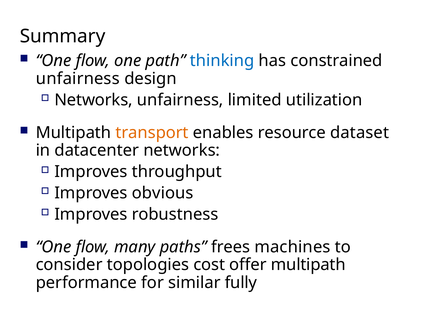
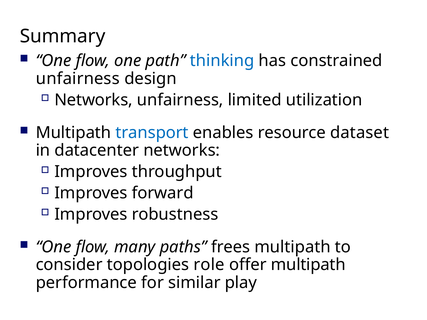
transport colour: orange -> blue (152, 133)
obvious: obvious -> forward (163, 193)
frees machines: machines -> multipath (293, 247)
cost: cost -> role (209, 265)
fully: fully -> play (241, 283)
